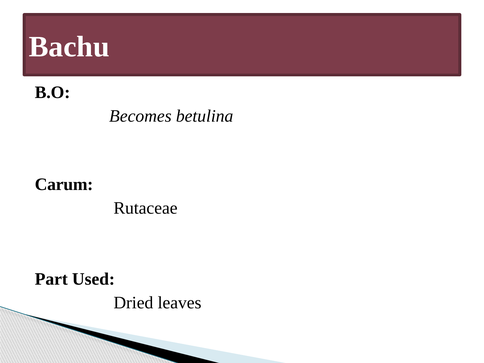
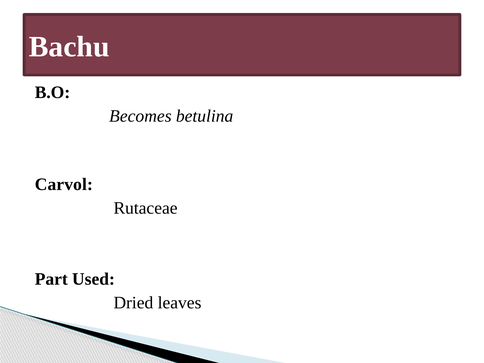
Carum: Carum -> Carvol (64, 184)
